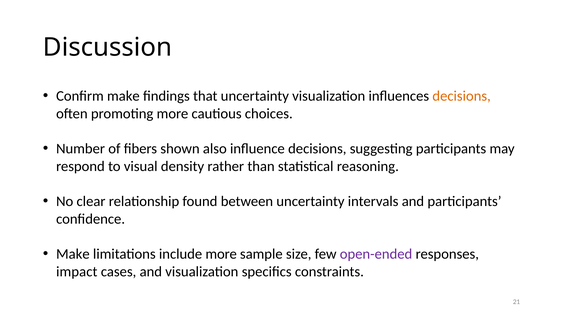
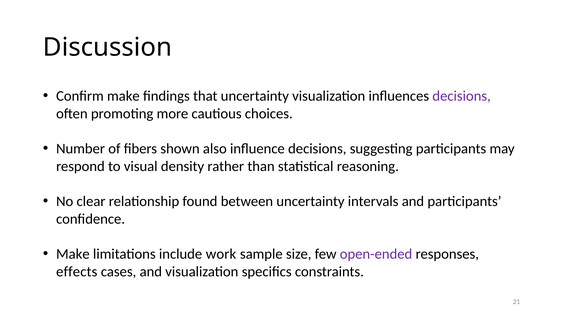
decisions colour: orange -> purple (462, 96)
include more: more -> work (221, 255)
impact: impact -> effects (77, 272)
